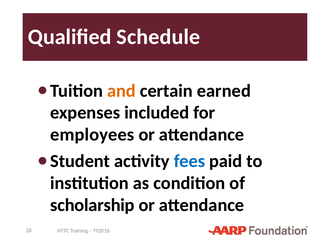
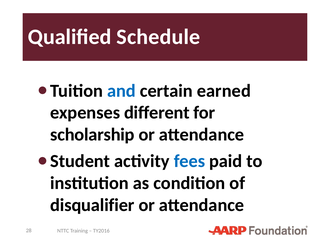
and colour: orange -> blue (121, 91)
included: included -> different (157, 113)
employees: employees -> scholarship (92, 135)
scholarship: scholarship -> disqualifier (92, 206)
